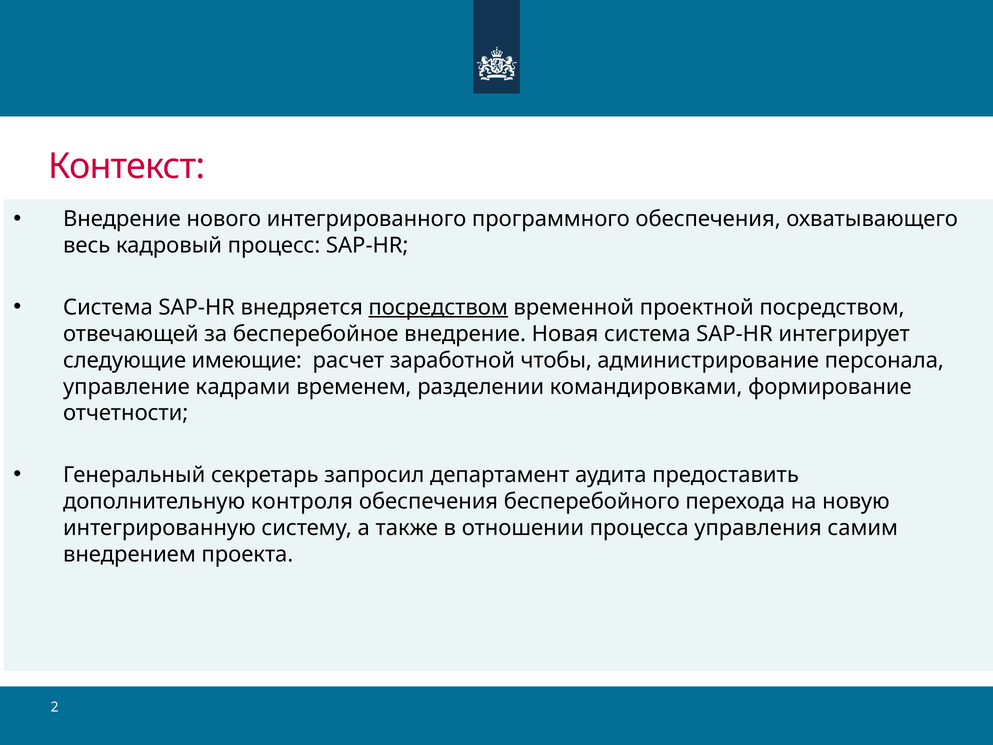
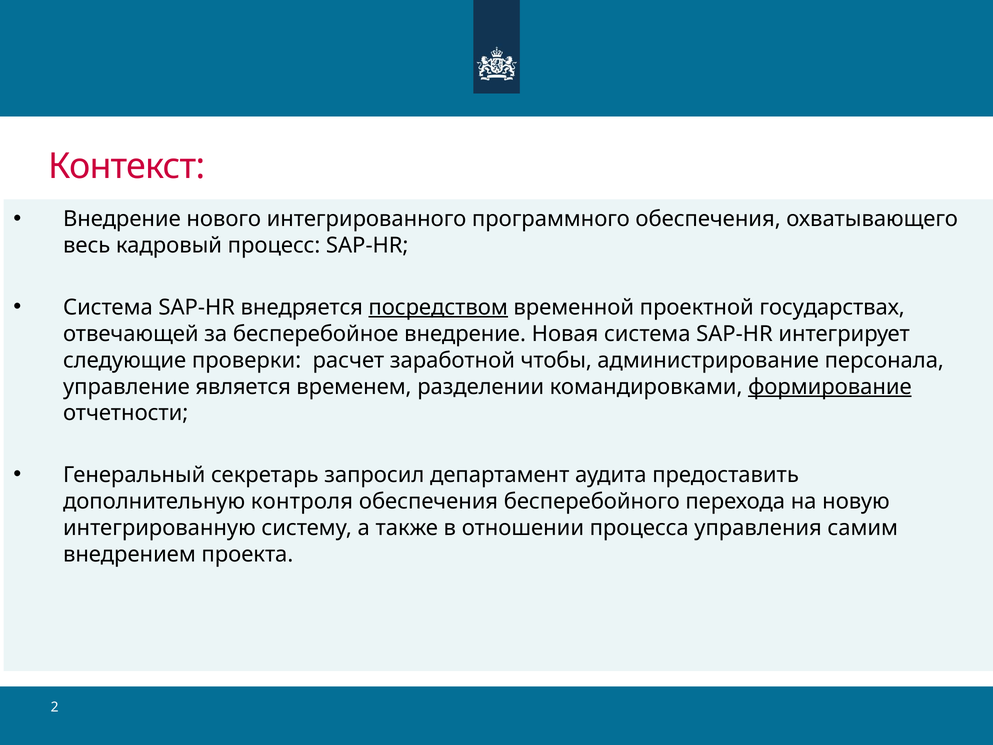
проектной посредством: посредством -> государствах (832, 307)
имеющие: имеющие -> проверки (247, 360)
кадрами: кадрами -> является (243, 387)
формирование underline: none -> present (830, 387)
